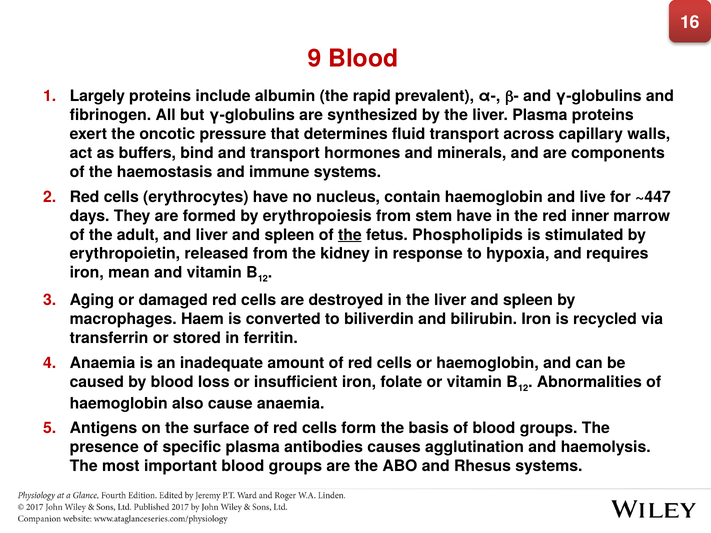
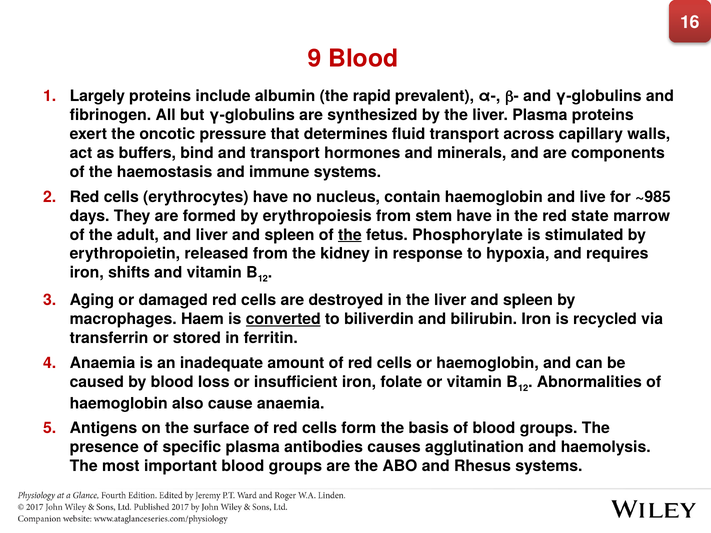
~447: ~447 -> ~985 (653, 197)
inner: inner -> state (590, 216)
Phospholipids: Phospholipids -> Phosphorylate (468, 235)
mean: mean -> shifts (129, 273)
converted underline: none -> present (283, 319)
